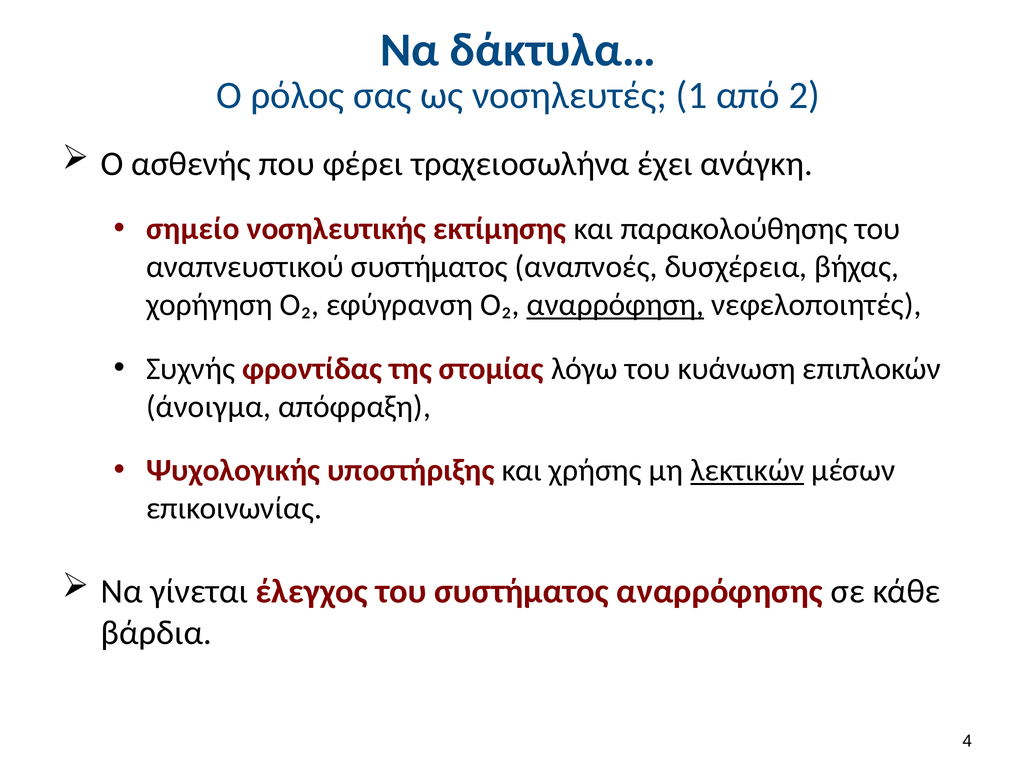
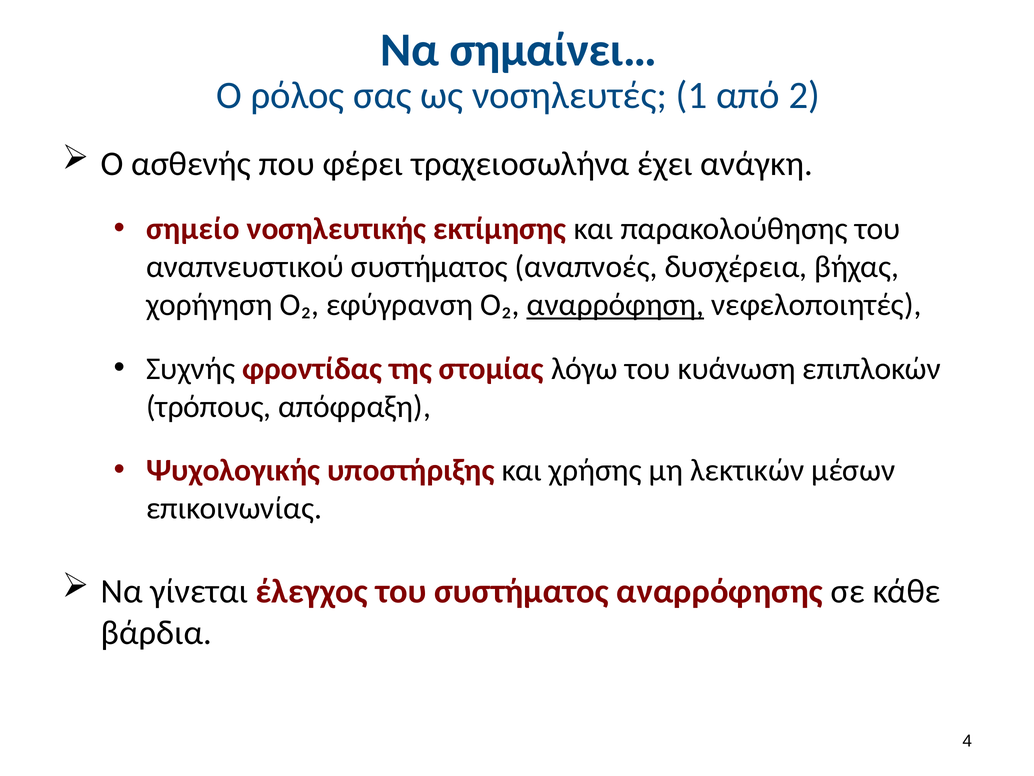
δάκτυλα…: δάκτυλα… -> σημαίνει… (553, 50)
άνοιγμα: άνοιγμα -> τρόπους (209, 406)
λεκτικών underline: present -> none (747, 470)
